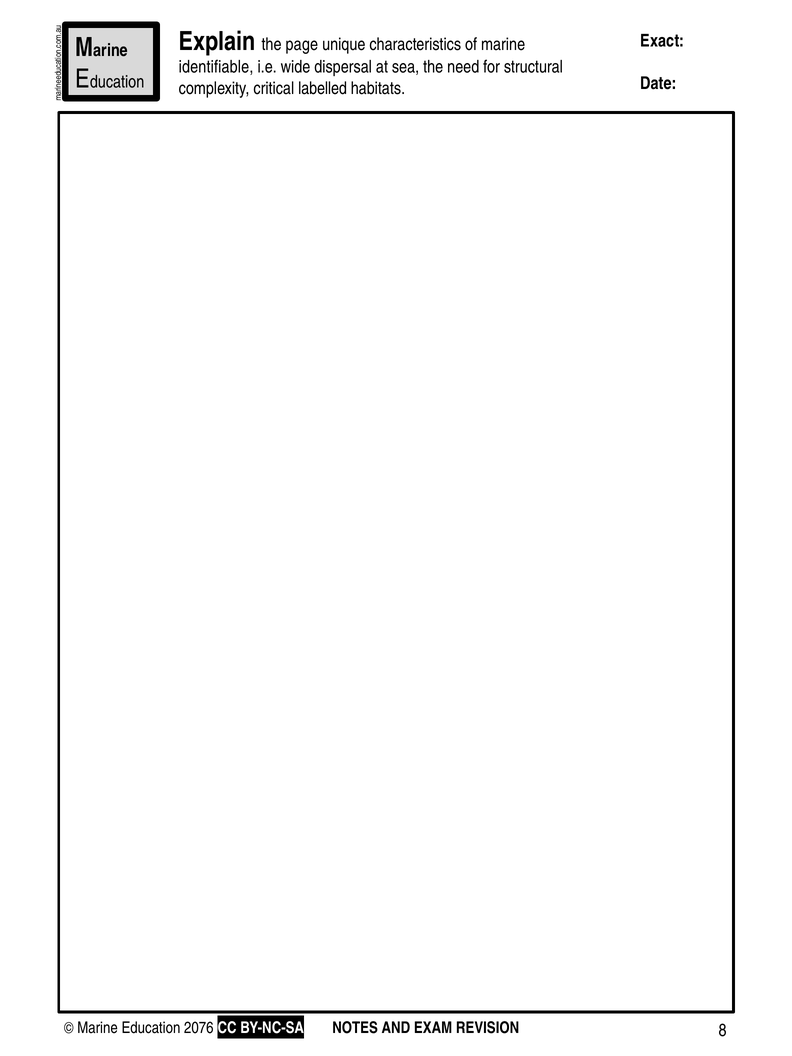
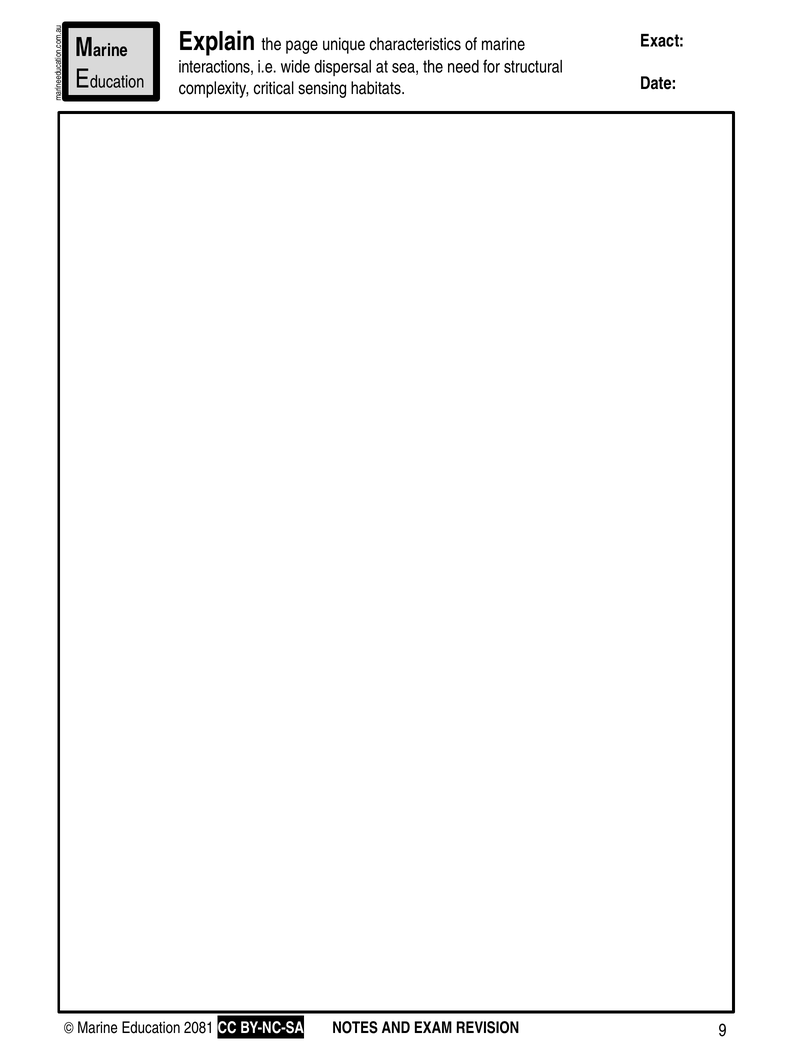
identifiable: identifiable -> interactions (216, 67)
labelled: labelled -> sensing (323, 88)
2076: 2076 -> 2081 (199, 1028)
8: 8 -> 9 (723, 1030)
